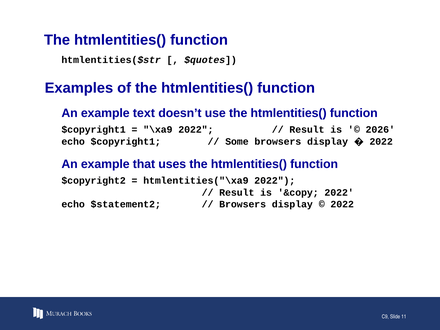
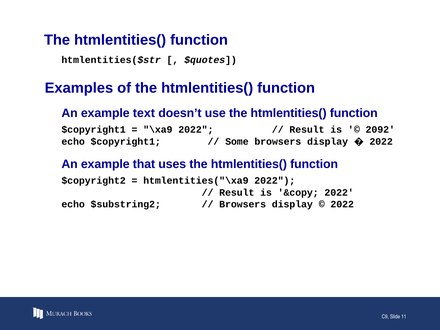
2026: 2026 -> 2092 (380, 130)
$statement2: $statement2 -> $substring2 (126, 204)
